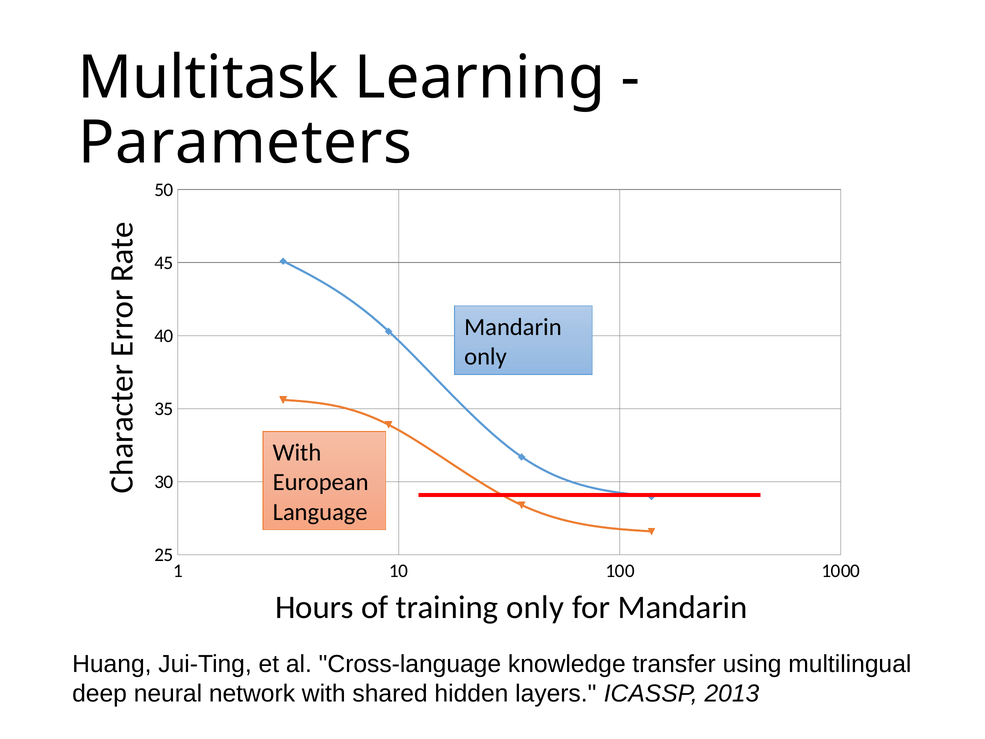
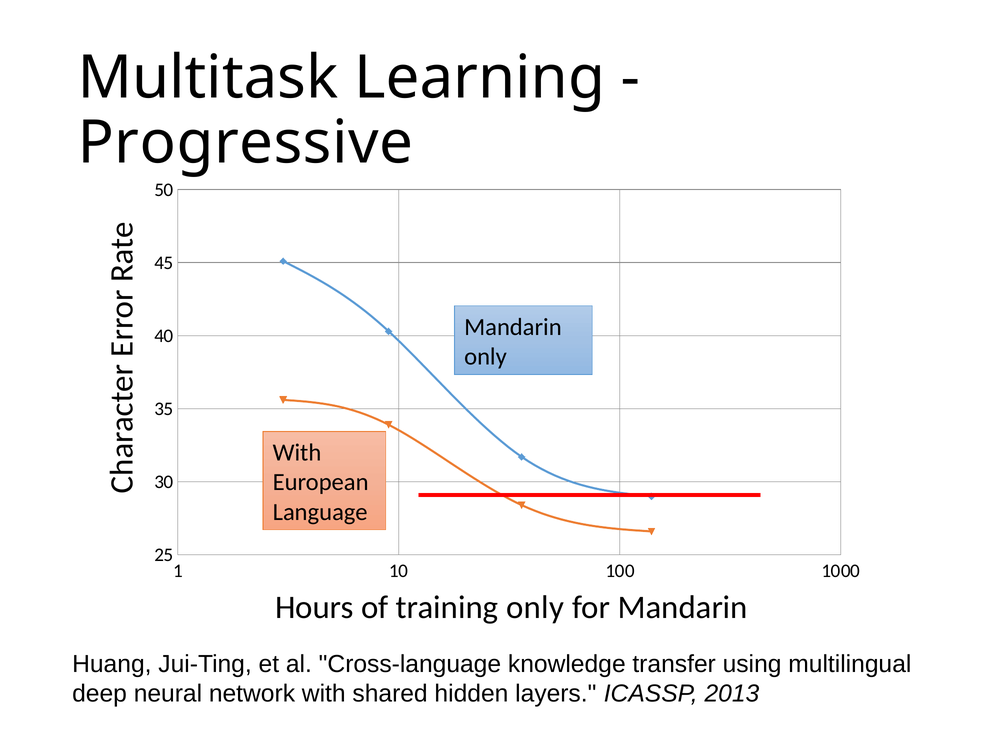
Parameters: Parameters -> Progressive (245, 143)
